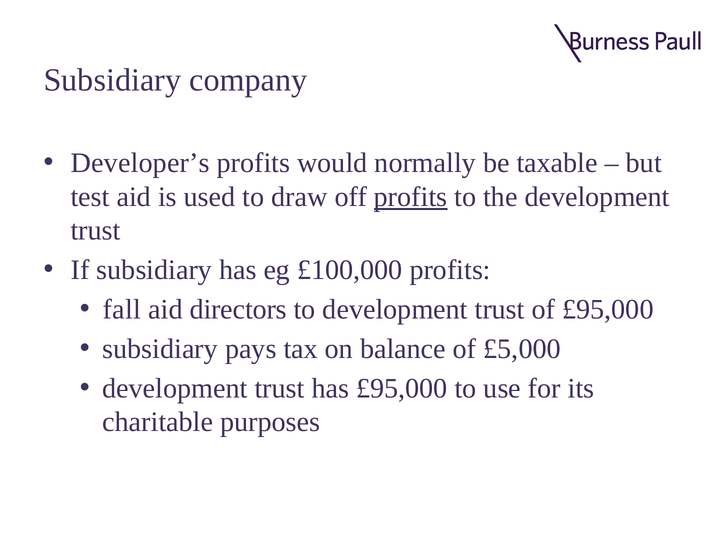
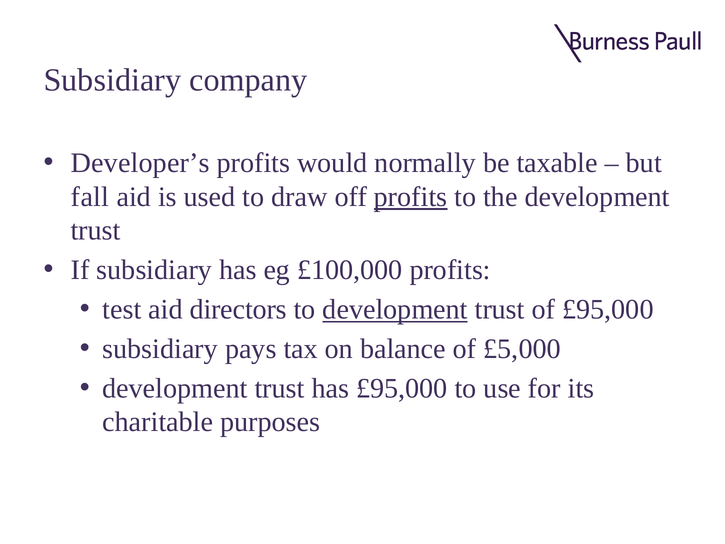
test: test -> fall (90, 197)
fall: fall -> test (122, 309)
development underline: none -> present (395, 309)
